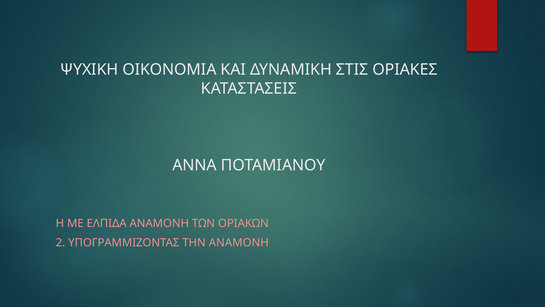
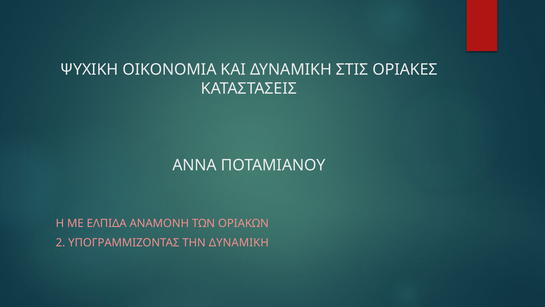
ΤΗΝ ΑΝΑΜΟΝΗ: ΑΝΑΜΟΝΗ -> ΔΥΝΑΜΙΚΗ (239, 243)
